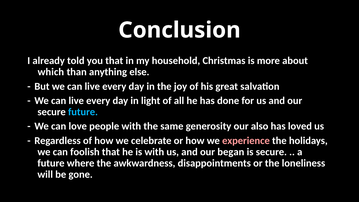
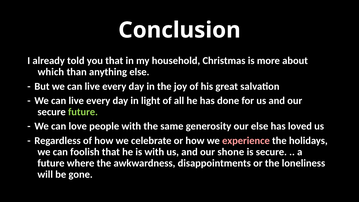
future colour: light blue -> light green (83, 112)
our also: also -> else (260, 126)
began: began -> shone (231, 152)
